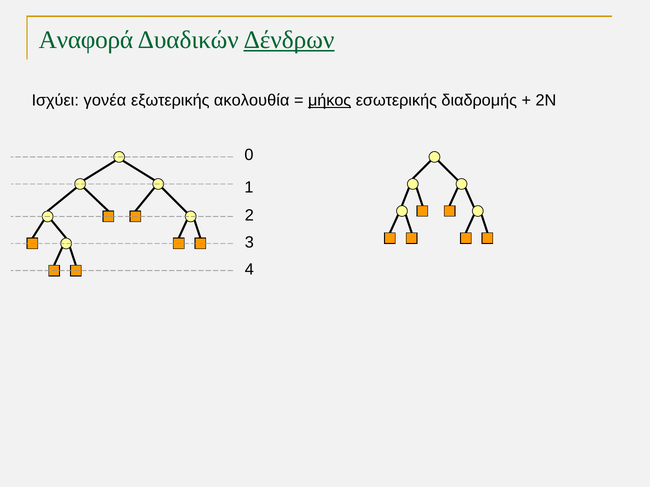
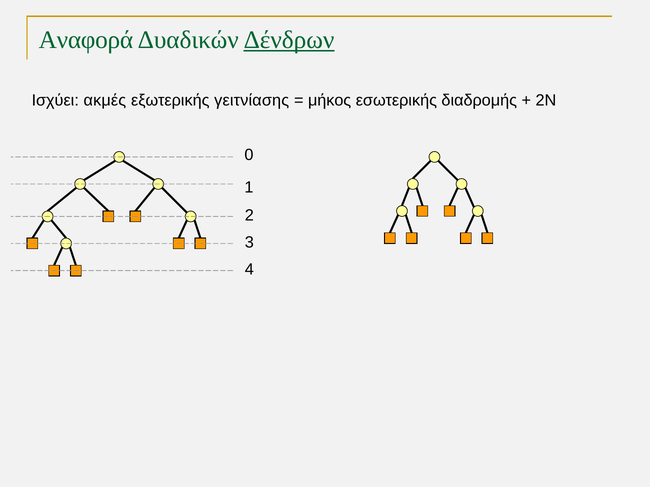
γονέα: γονέα -> ακμές (105, 101)
ακολουθία: ακολουθία -> γειτνίασης (252, 101)
μήκος underline: present -> none (330, 101)
